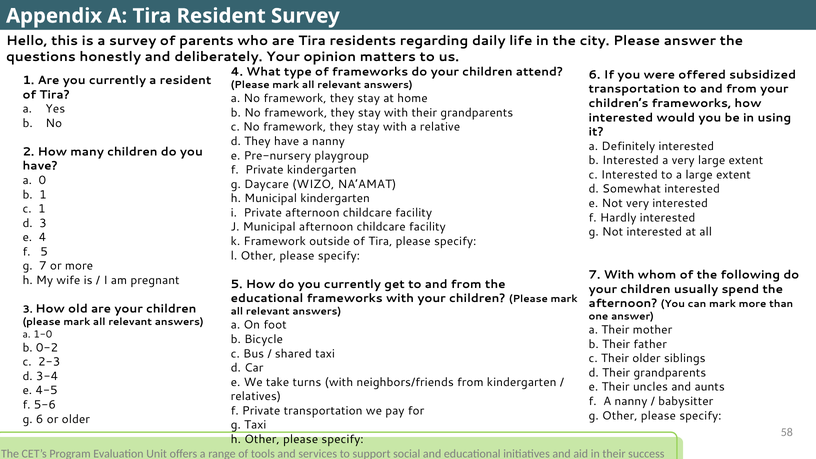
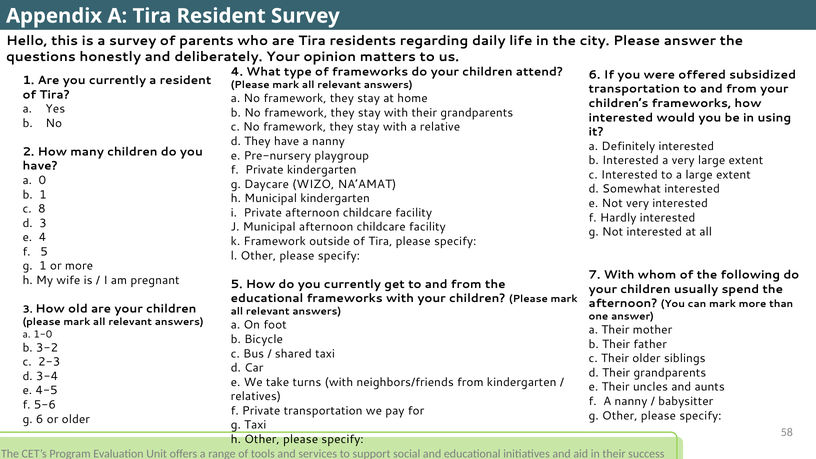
c 1: 1 -> 8 (42, 209)
g 7: 7 -> 1 (43, 266)
0-2: 0-2 -> 3-2 (47, 348)
